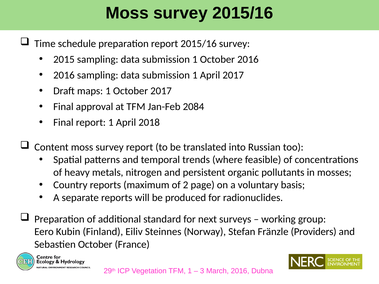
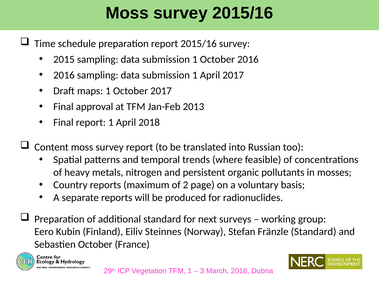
2084: 2084 -> 2013 (193, 107)
Fränzle Providers: Providers -> Standard (314, 232)
